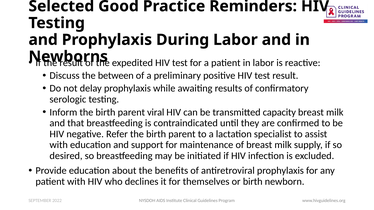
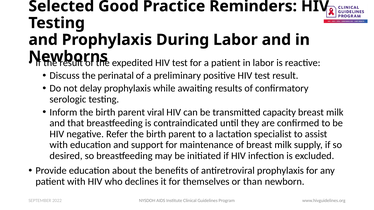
between: between -> perinatal (116, 76)
or birth: birth -> than (253, 182)
